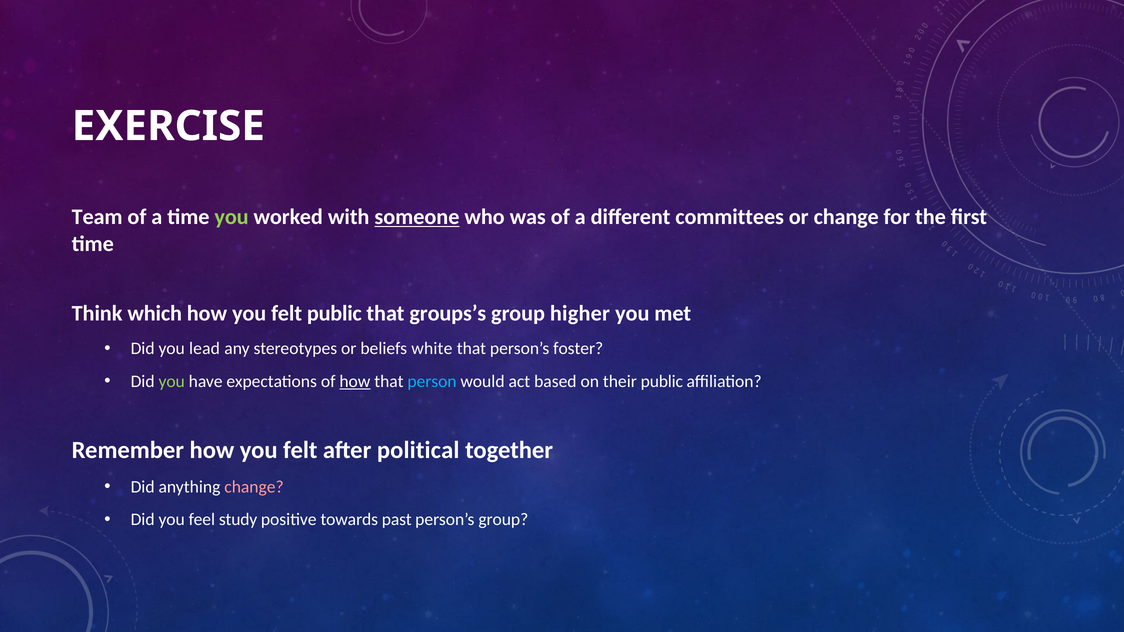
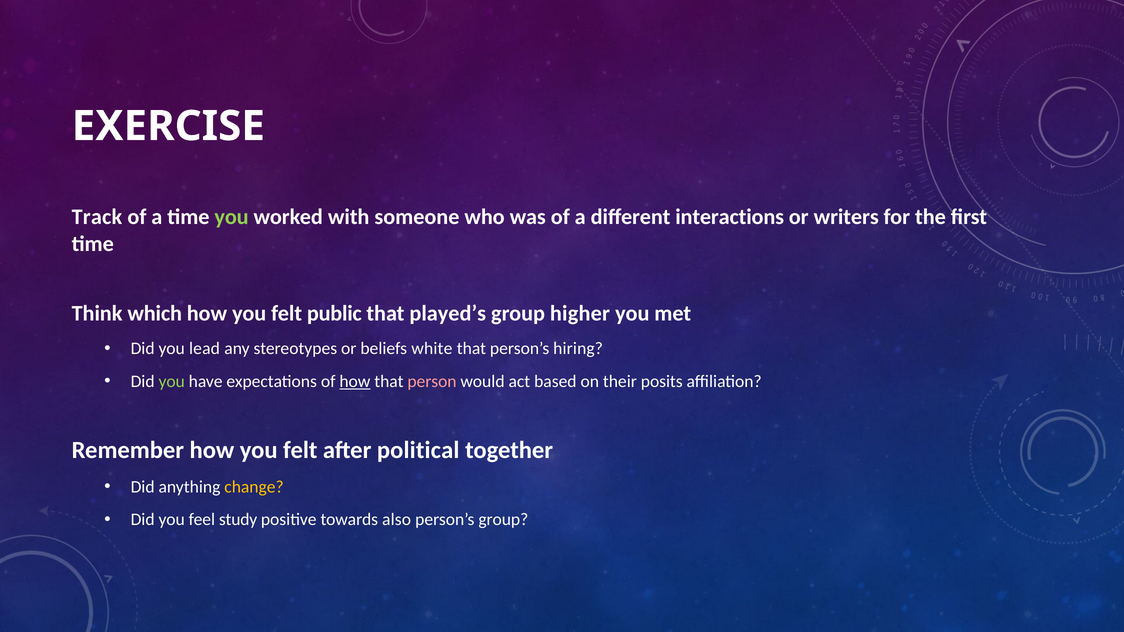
Team: Team -> Track (97, 217)
someone underline: present -> none (417, 217)
committees: committees -> interactions (730, 217)
or change: change -> writers (846, 217)
groups’s: groups’s -> played’s (448, 314)
foster: foster -> hiring (578, 349)
person colour: light blue -> pink (432, 382)
their public: public -> posits (662, 382)
change colour: pink -> yellow (254, 487)
past: past -> also (397, 520)
